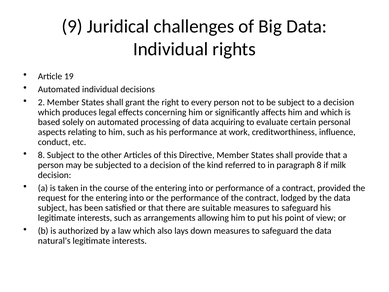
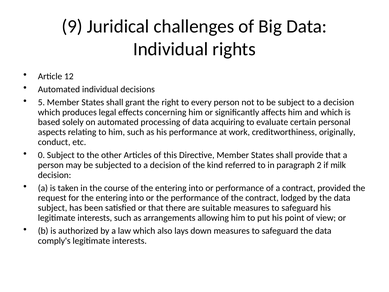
19: 19 -> 12 (69, 76)
2: 2 -> 5 (41, 102)
influence: influence -> originally (337, 132)
8: 8 -> 0 (41, 155)
paragraph 8: 8 -> 2 (319, 165)
natural's: natural's -> comply's (54, 241)
